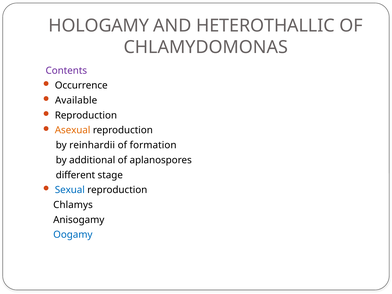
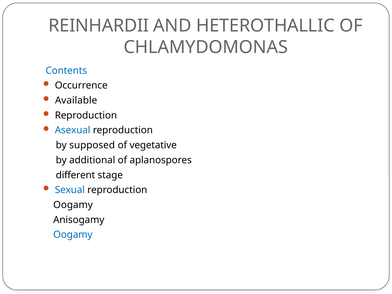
HOLOGAMY: HOLOGAMY -> REINHARDII (99, 26)
Contents colour: purple -> blue (66, 71)
Asexual colour: orange -> blue (73, 130)
reinhardii: reinhardii -> supposed (92, 145)
formation: formation -> vegetative (153, 145)
Chlamys: Chlamys -> Oogamy (73, 205)
